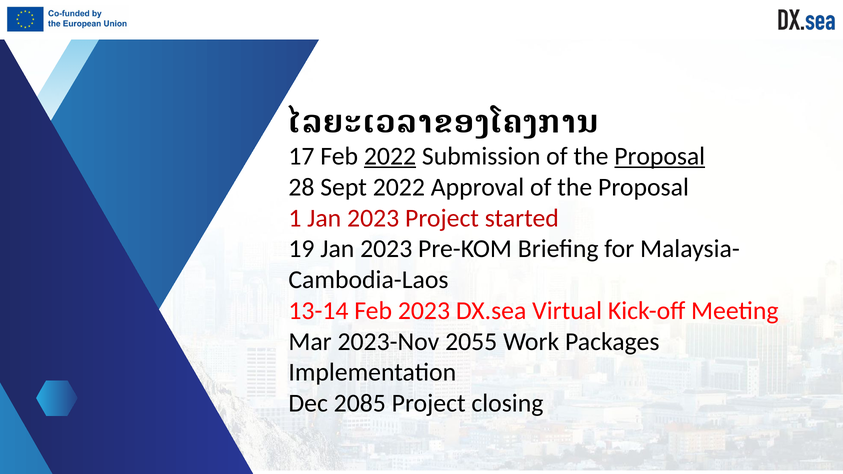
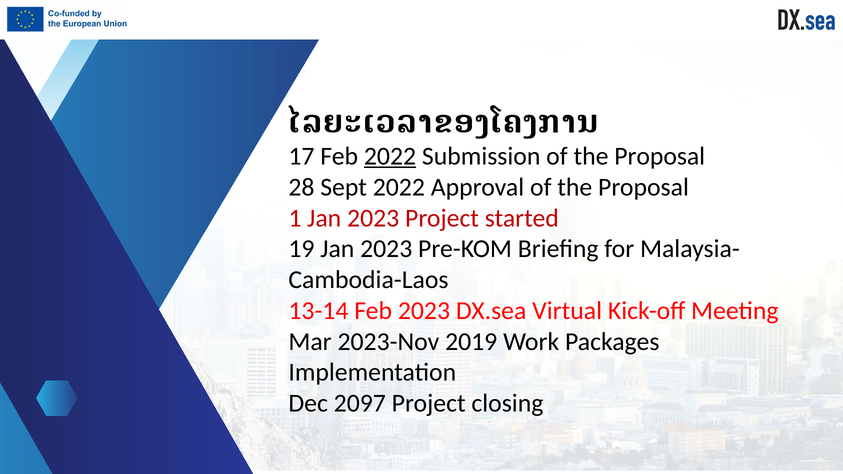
Proposal underline: present -> none (660, 156)
2055: 2055 -> 2019 (471, 342)
2085: 2085 -> 2097 (360, 403)
